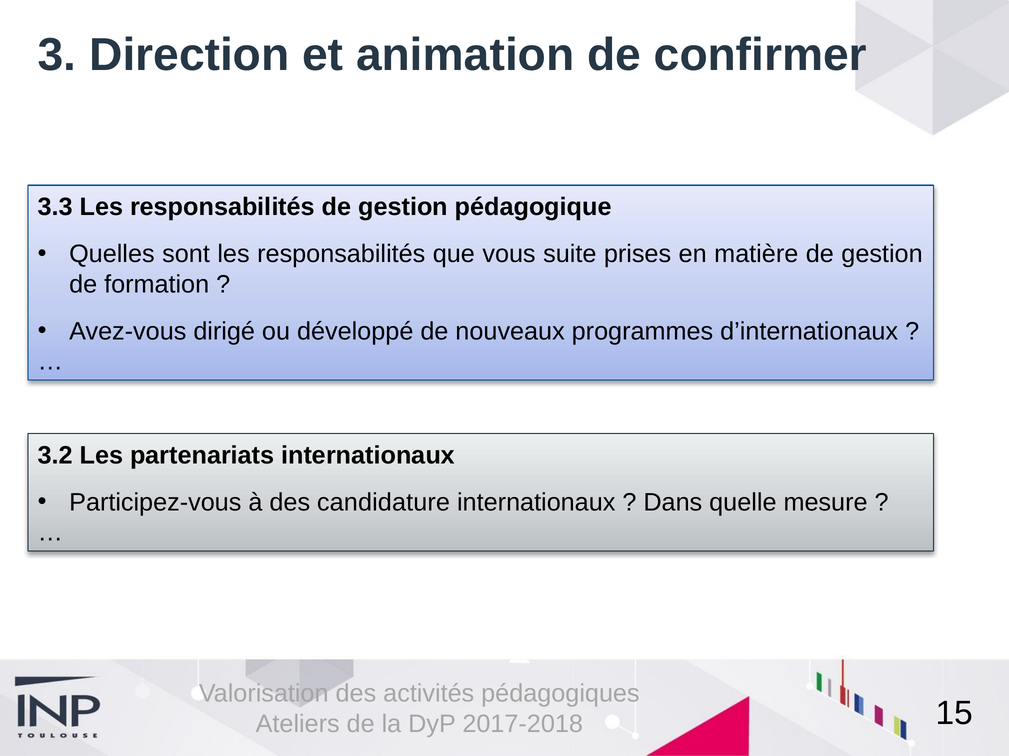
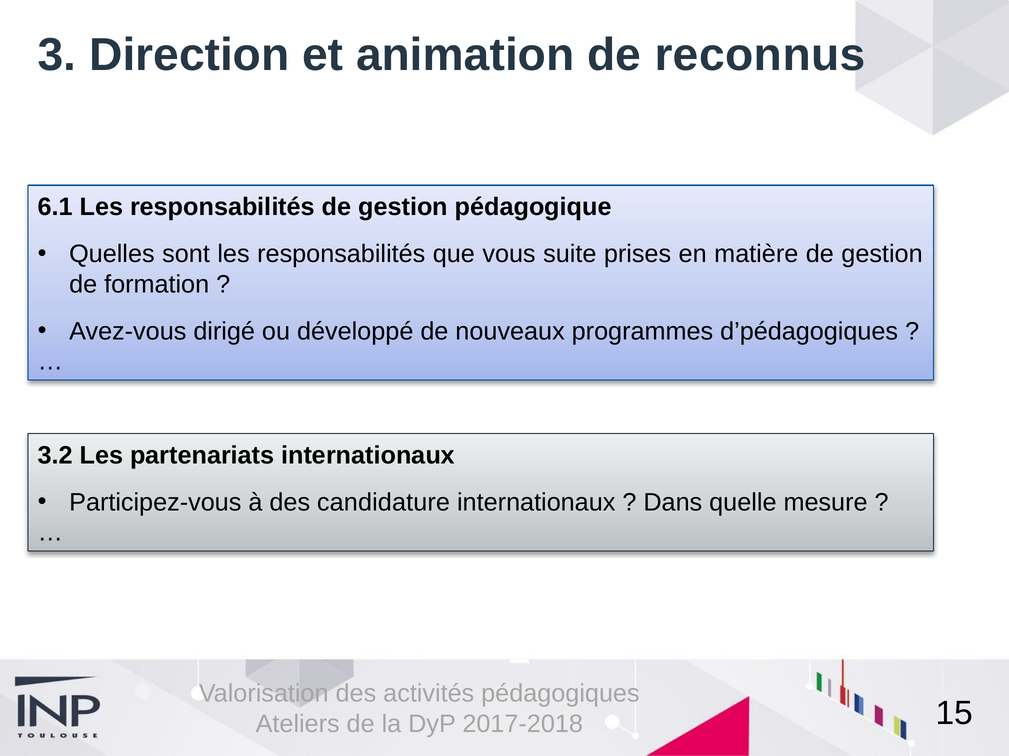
confirmer: confirmer -> reconnus (760, 55)
3.3: 3.3 -> 6.1 (55, 207)
d’internationaux: d’internationaux -> d’pédagogiques (809, 332)
